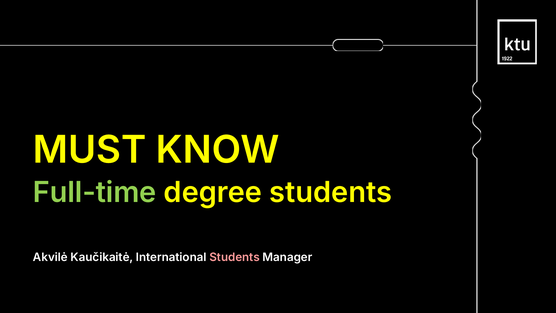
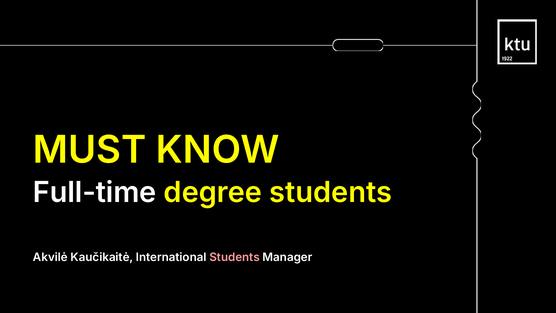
Full-time colour: light green -> white (95, 192)
